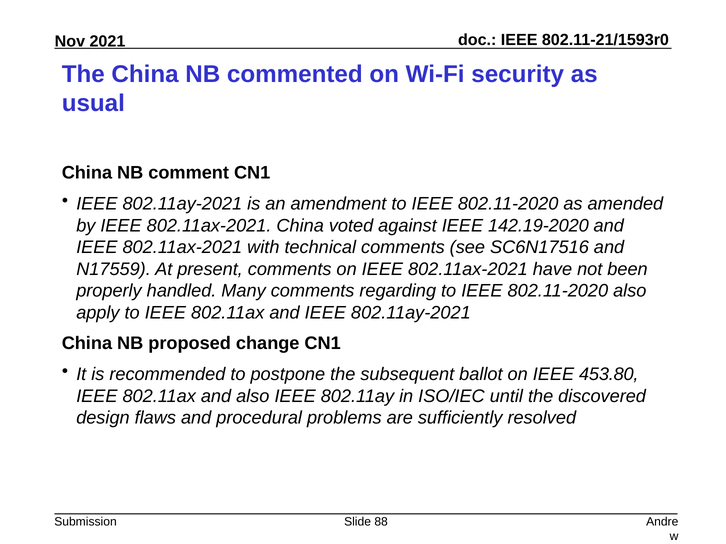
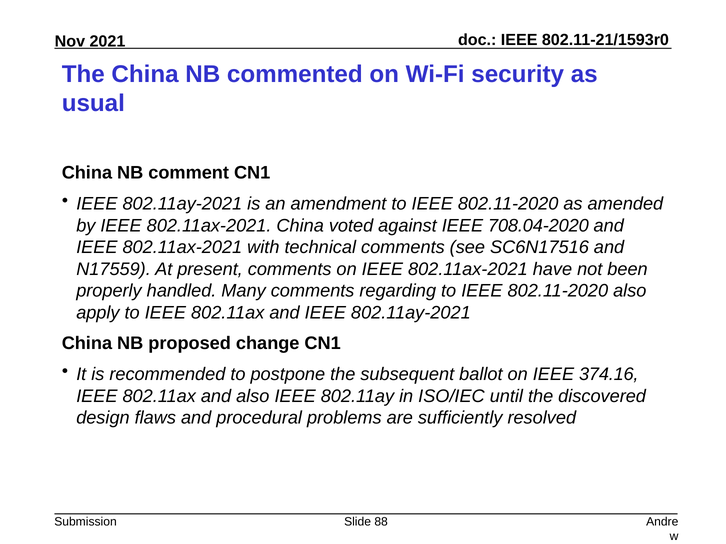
142.19-2020: 142.19-2020 -> 708.04-2020 (538, 226)
453.80: 453.80 -> 374.16 (609, 375)
